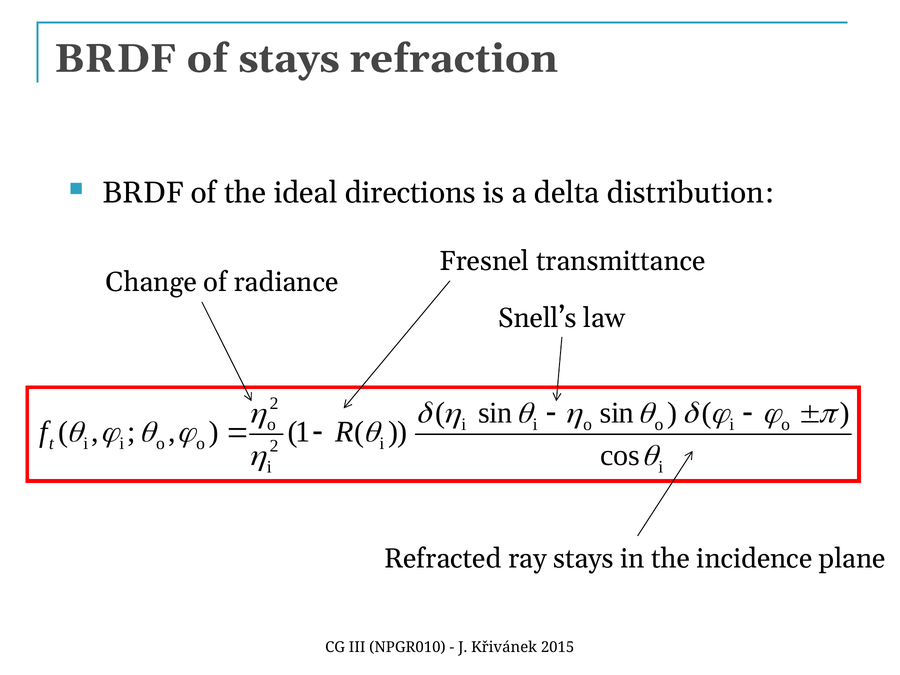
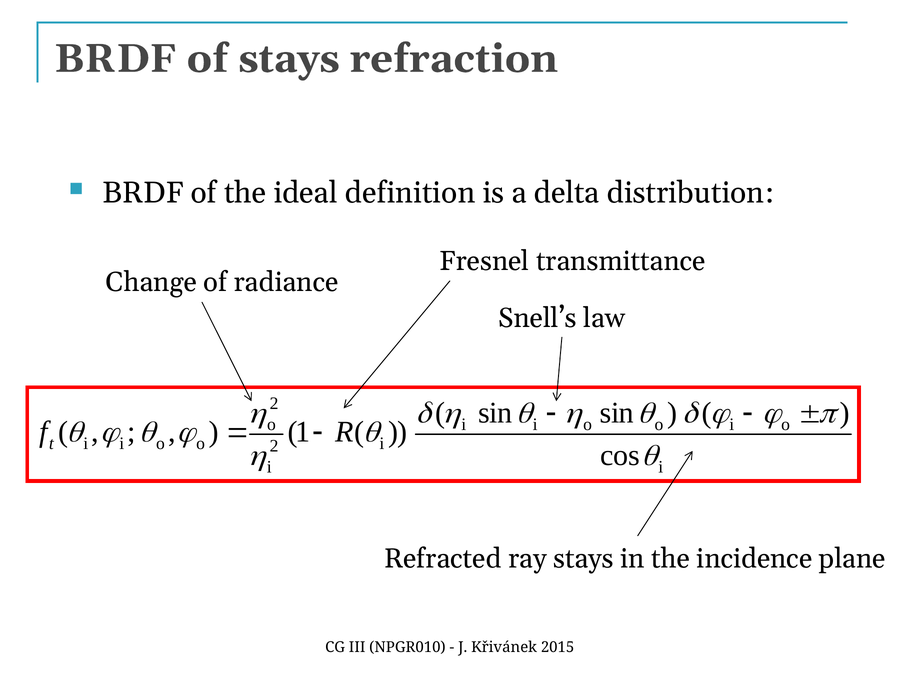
directions: directions -> definition (410, 193)
